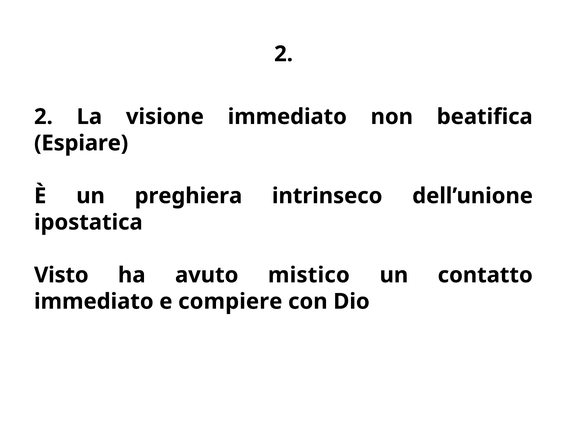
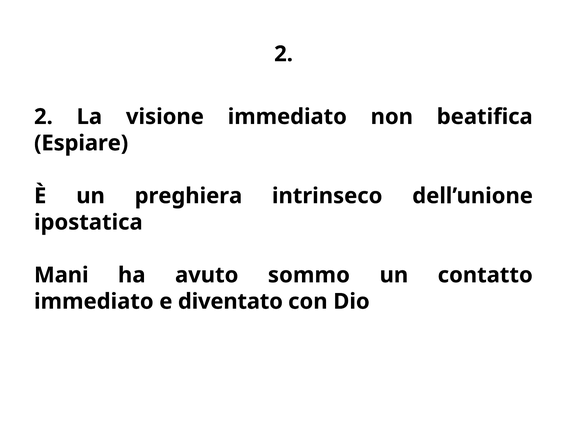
Visto: Visto -> Mani (61, 275)
mistico: mistico -> sommo (309, 275)
compiere: compiere -> diventato (230, 302)
